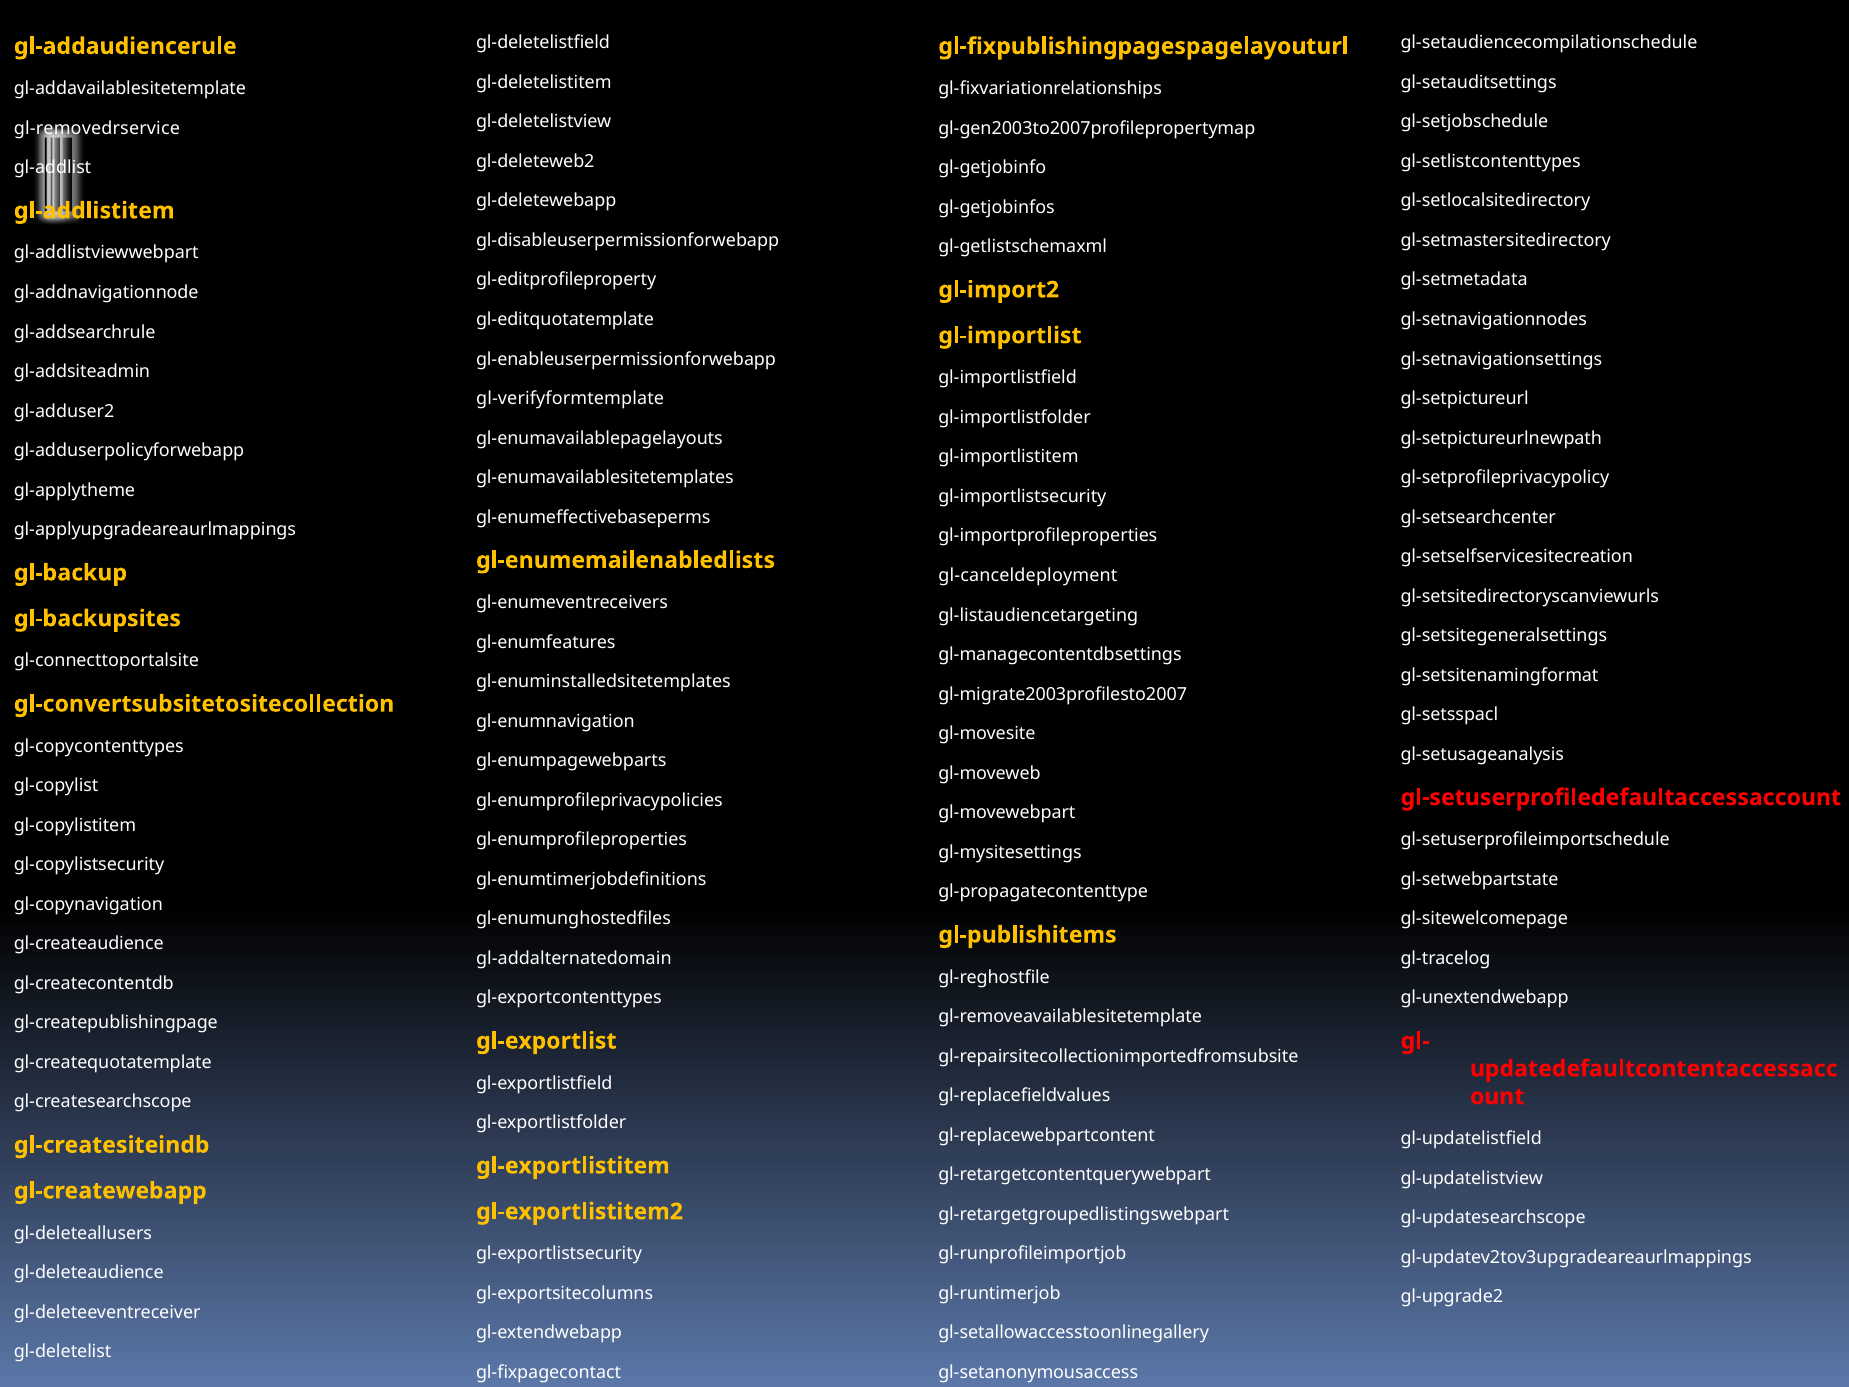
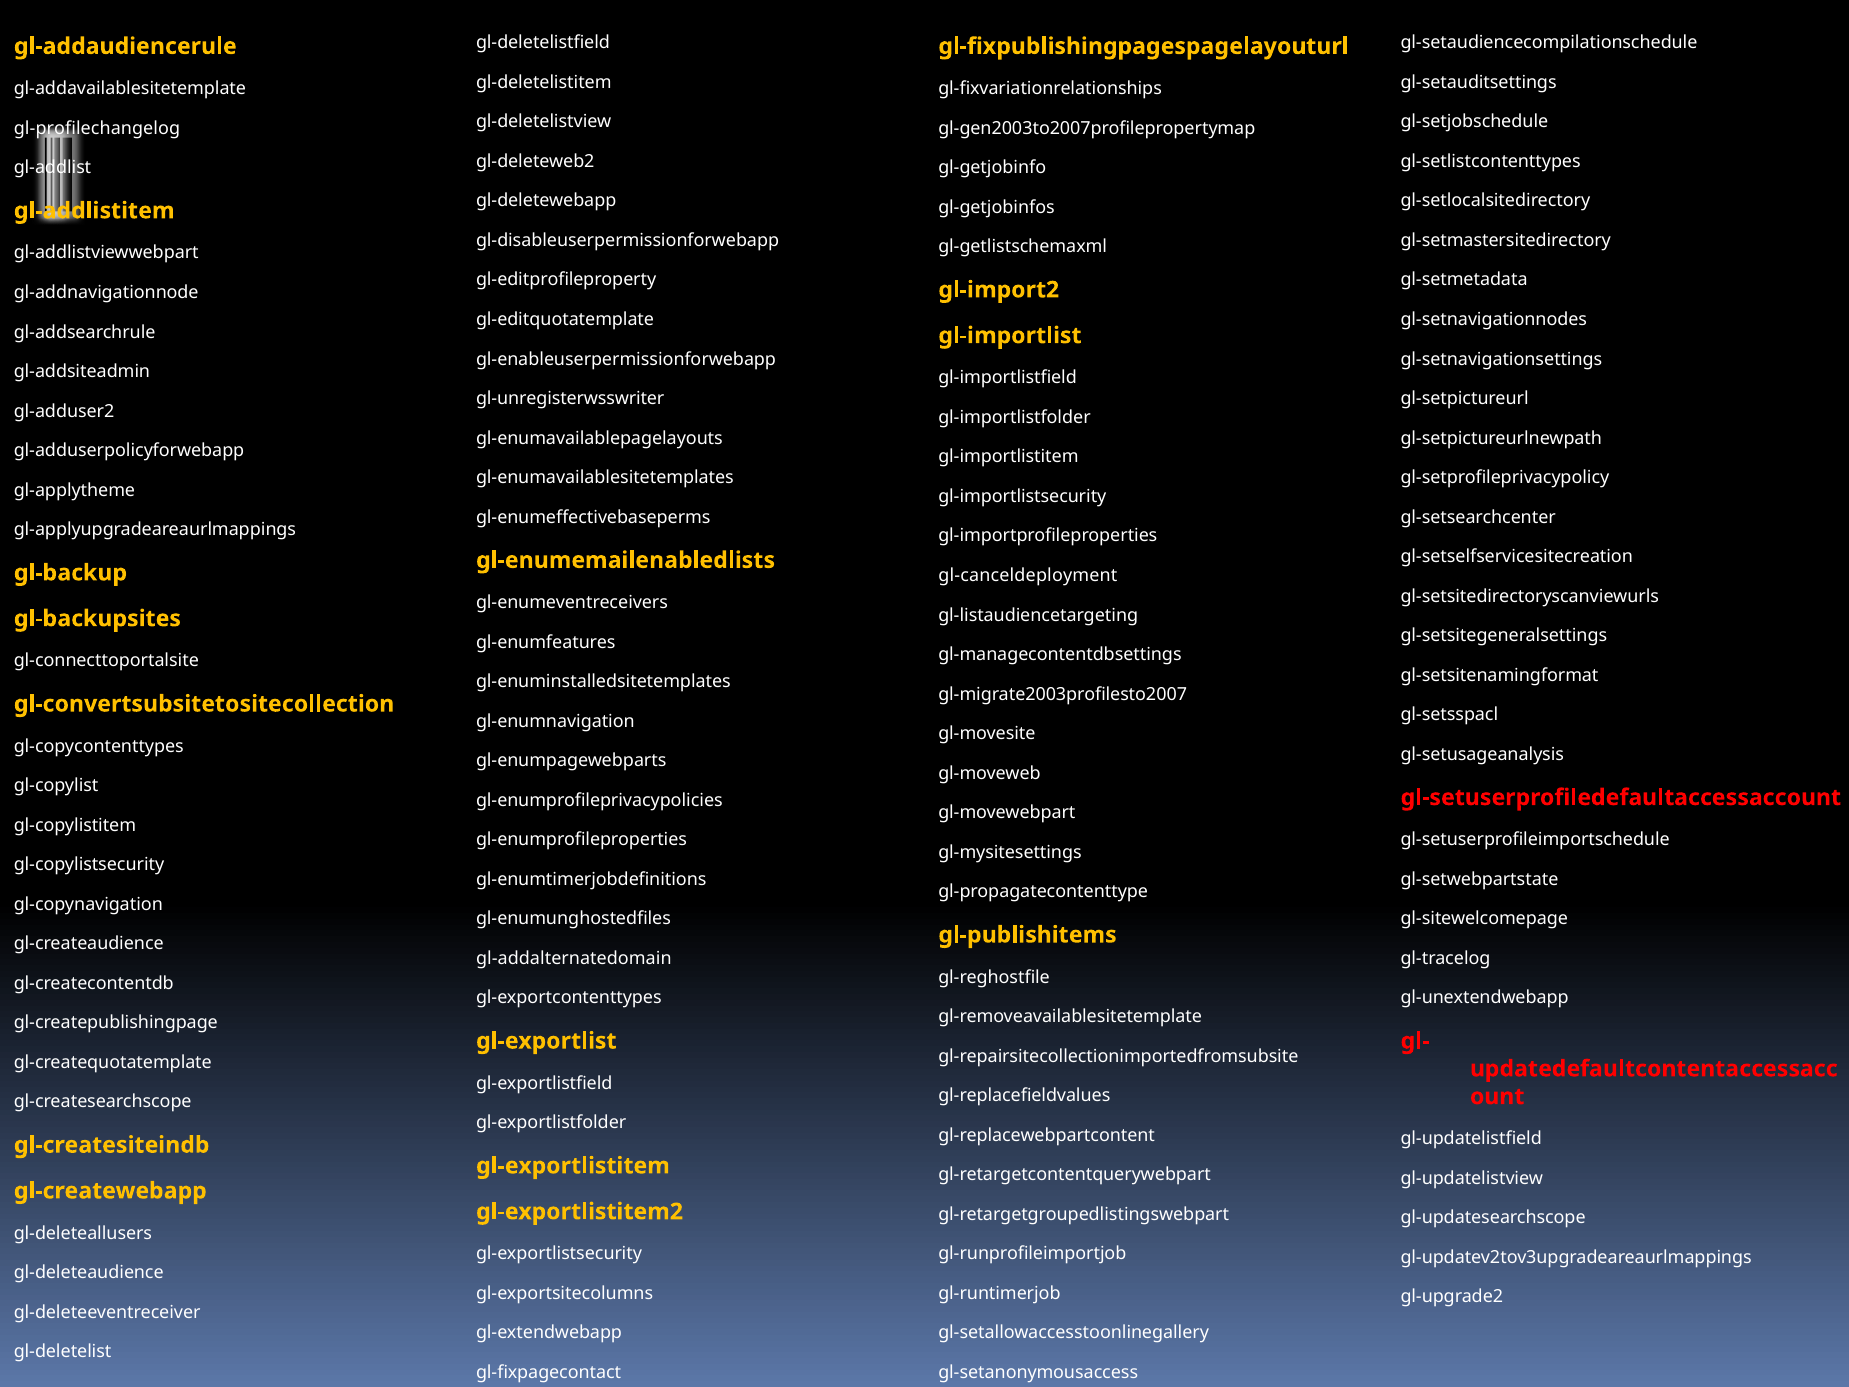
gl-removedrservice: gl-removedrservice -> gl-profilechangelog (97, 128)
gl-verifyformtemplate: gl-verifyformtemplate -> gl-unregisterwsswriter (570, 399)
